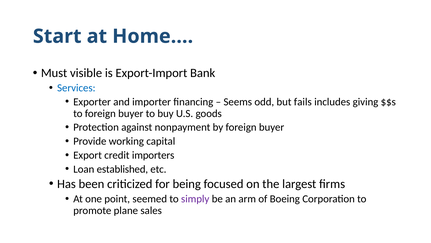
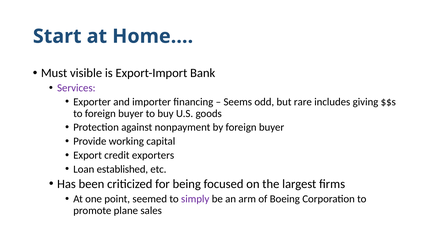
Services colour: blue -> purple (76, 88)
fails: fails -> rare (303, 102)
importers: importers -> exporters (153, 155)
